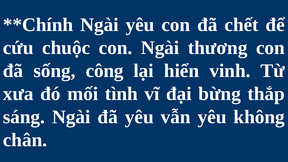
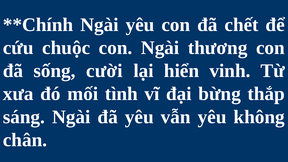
công: công -> cười (104, 71)
